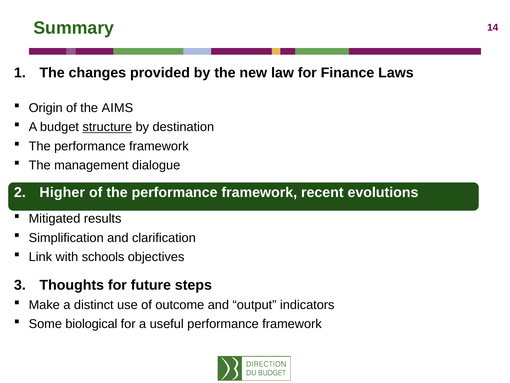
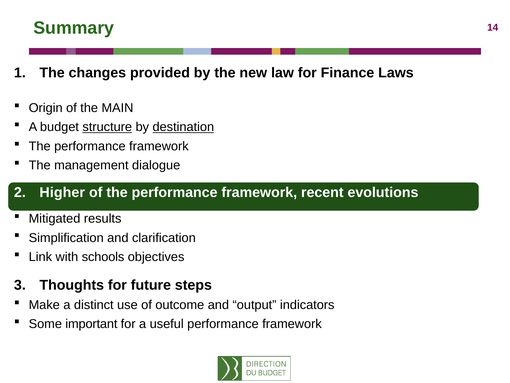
AIMS: AIMS -> MAIN (117, 108)
destination underline: none -> present (183, 127)
biological: biological -> important (91, 324)
